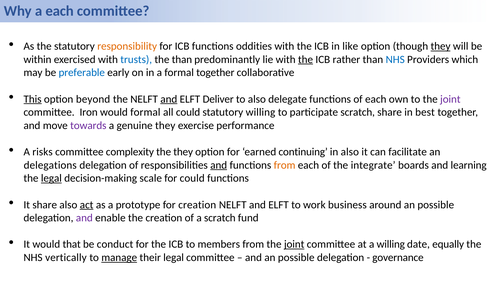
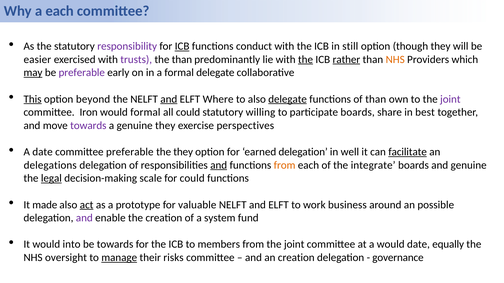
responsibility colour: orange -> purple (127, 46)
ICB underline: none -> present (182, 46)
oddities: oddities -> conduct (254, 46)
like: like -> still (350, 46)
they underline: present -> none (441, 46)
within: within -> easier (37, 60)
trusts colour: blue -> purple (136, 60)
rather underline: none -> present (346, 60)
NHS colour: blue -> orange (395, 60)
may underline: none -> present (33, 73)
preferable colour: blue -> purple (82, 73)
formal together: together -> delegate (215, 73)
Deliver: Deliver -> Where (218, 99)
delegate underline: none -> present (288, 99)
of each: each -> than (376, 99)
participate scratch: scratch -> boards (358, 112)
performance: performance -> perspectives (245, 126)
A risks: risks -> date (43, 152)
committee complexity: complexity -> preferable (130, 152)
earned continuing: continuing -> delegation (303, 152)
in also: also -> well (350, 152)
facilitate underline: none -> present (408, 152)
and learning: learning -> genuine (469, 165)
It share: share -> made (45, 205)
for creation: creation -> valuable (197, 205)
a scratch: scratch -> system (220, 218)
that: that -> into (72, 245)
be conduct: conduct -> towards (115, 245)
joint underline: present -> none (294, 245)
a willing: willing -> would (391, 245)
vertically: vertically -> oversight (66, 258)
their legal: legal -> risks (173, 258)
and an possible: possible -> creation (296, 258)
